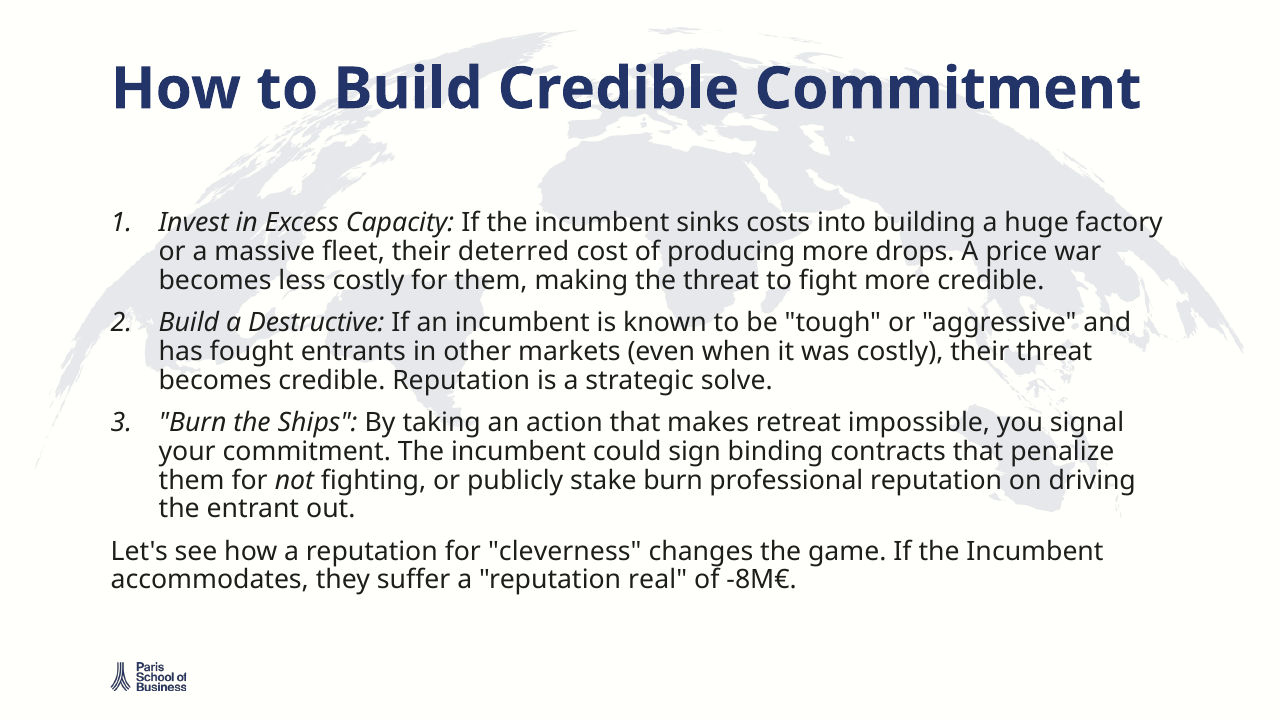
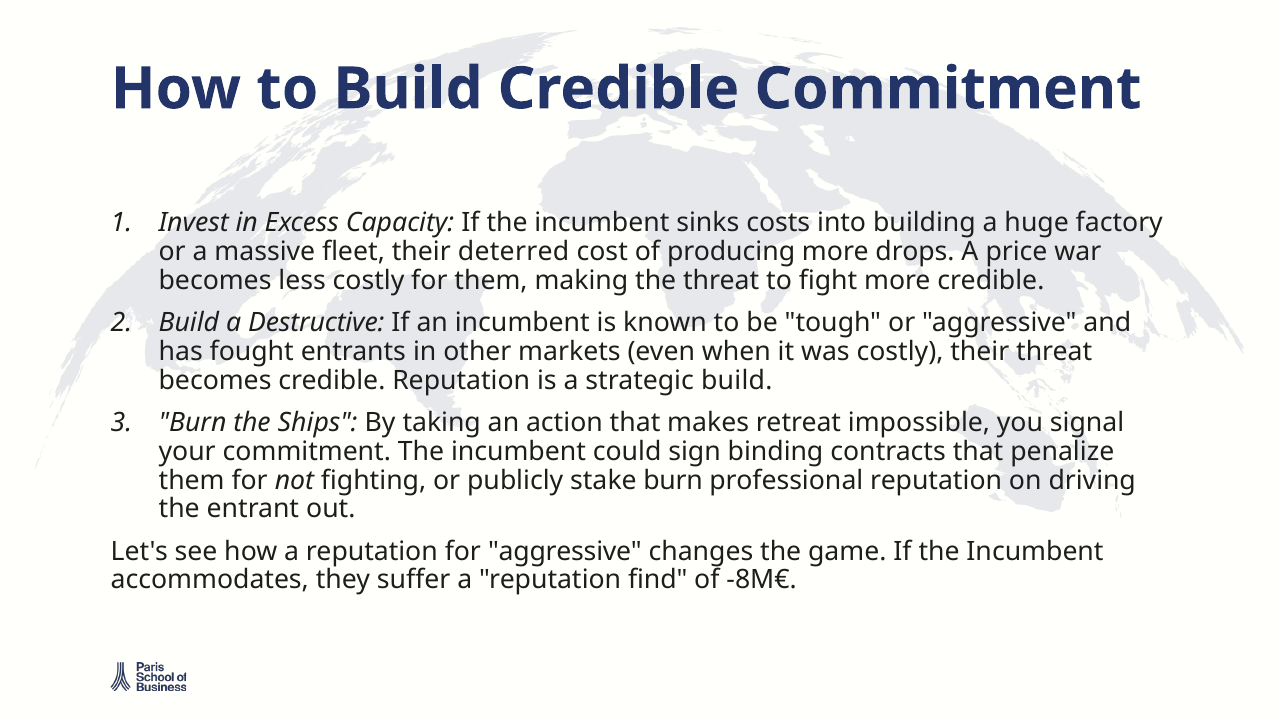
strategic solve: solve -> build (737, 380)
for cleverness: cleverness -> aggressive (565, 551)
real: real -> find (658, 580)
